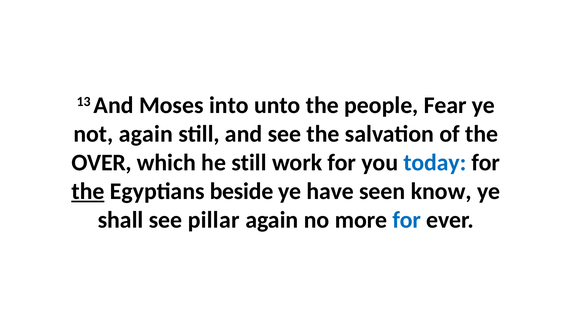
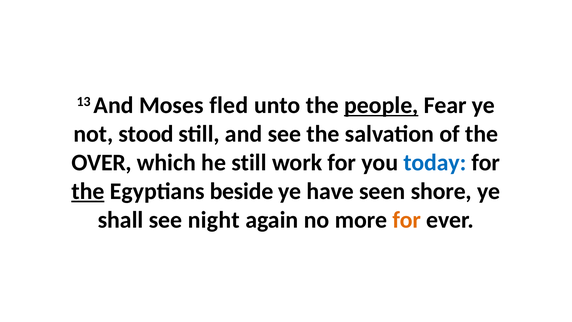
into: into -> fled (229, 105)
people underline: none -> present (381, 105)
not again: again -> stood (146, 134)
know: know -> shore (441, 191)
pillar: pillar -> night (214, 220)
for colour: blue -> orange (407, 220)
